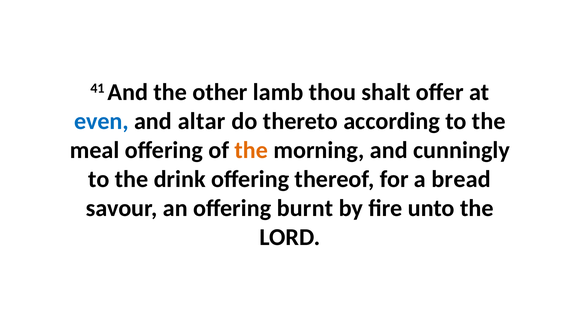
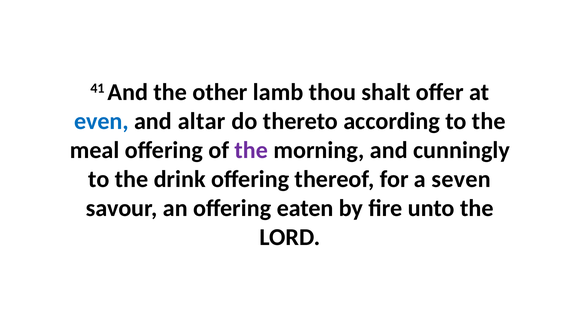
the colour: orange -> purple (251, 150)
bread: bread -> seven (461, 179)
burnt: burnt -> eaten (305, 208)
